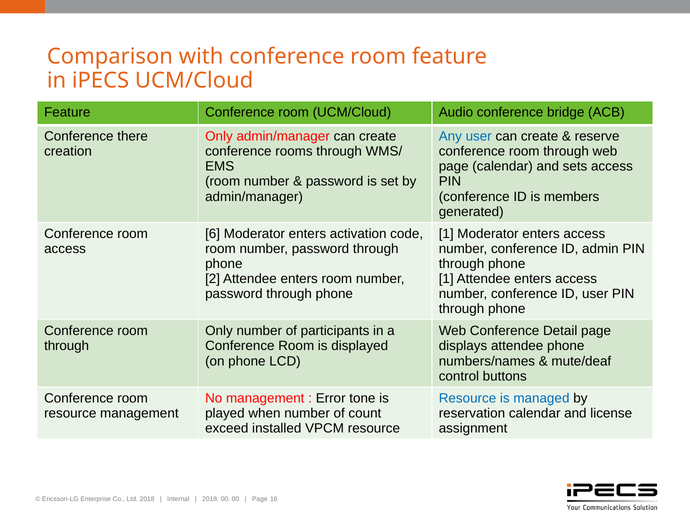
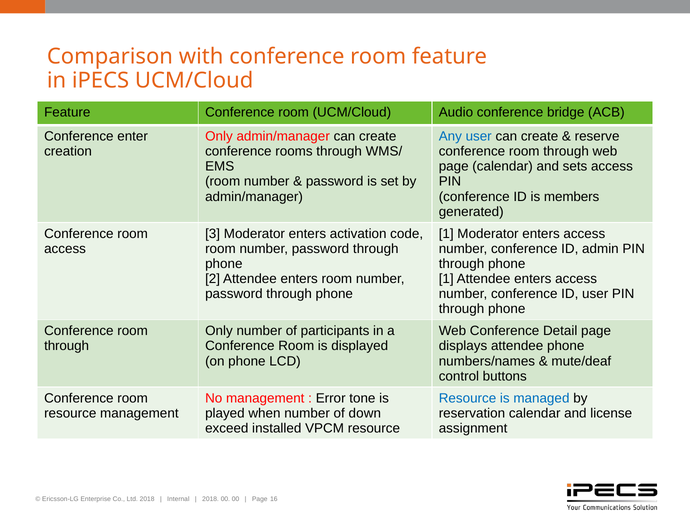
there: there -> enter (133, 137)
6: 6 -> 3 (213, 234)
count: count -> down (365, 414)
